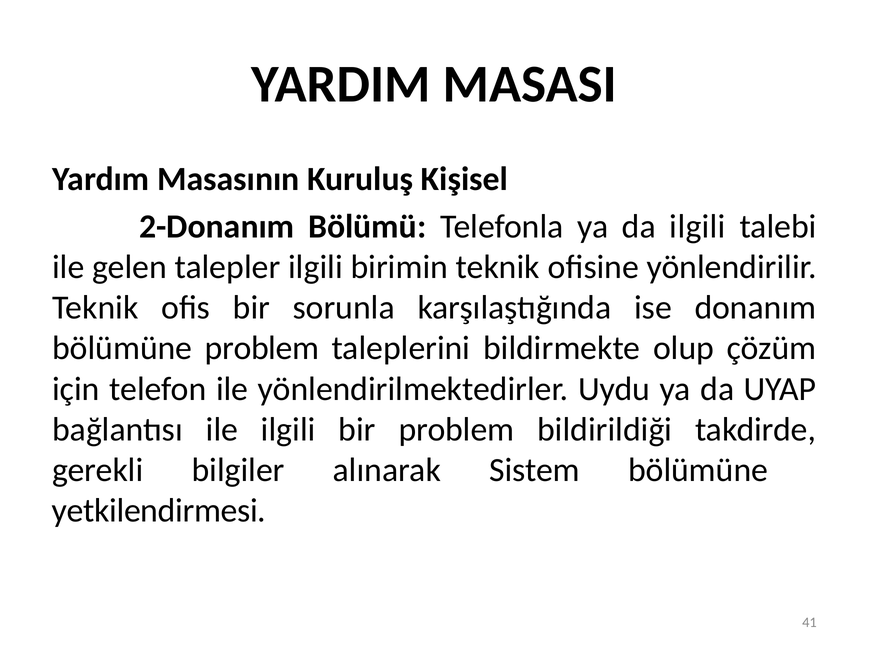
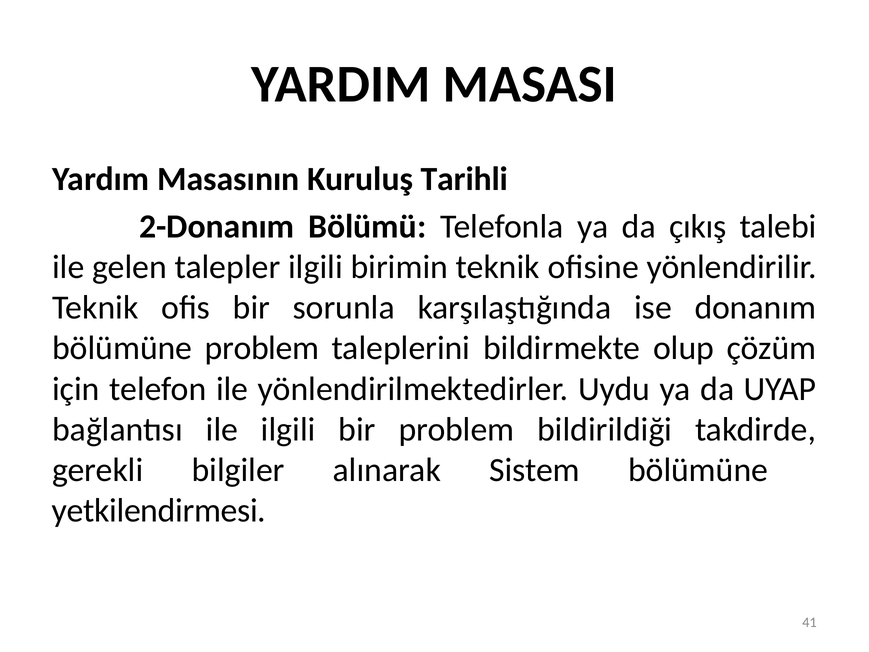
Kişisel: Kişisel -> Tarihli (465, 179)
da ilgili: ilgili -> çıkış (698, 226)
